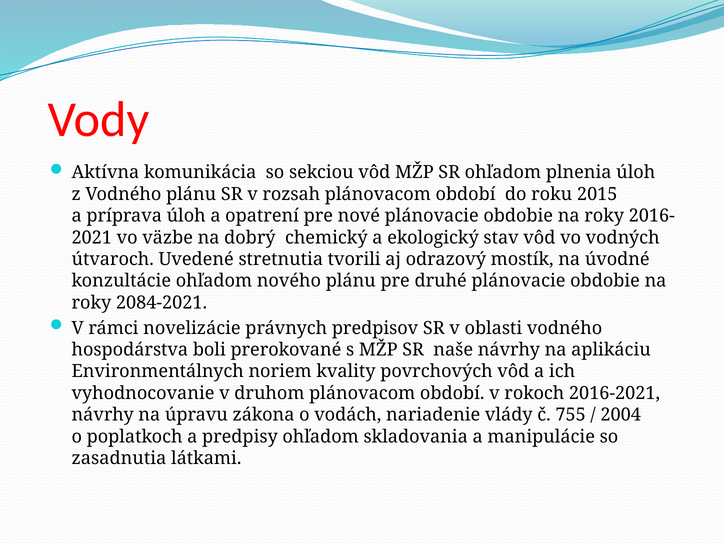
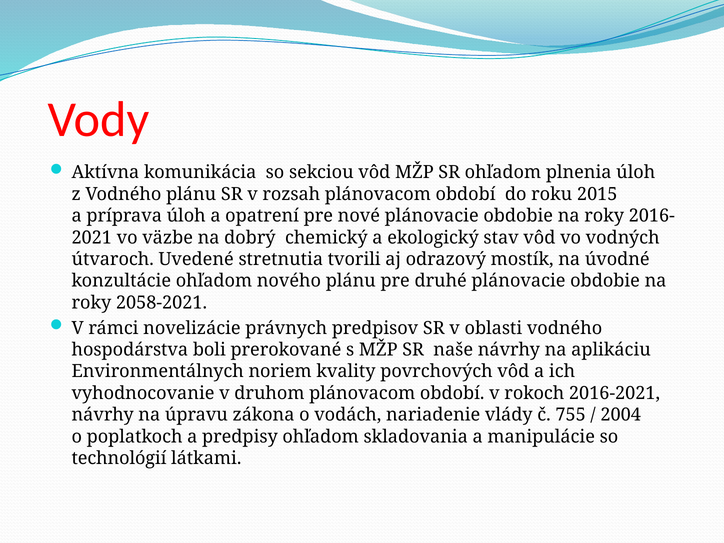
2084-2021: 2084-2021 -> 2058-2021 (162, 303)
zasadnutia: zasadnutia -> technológií (119, 458)
